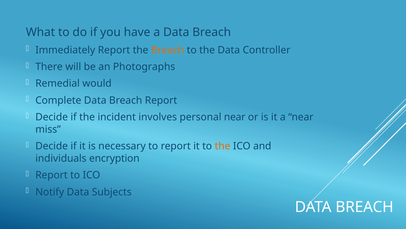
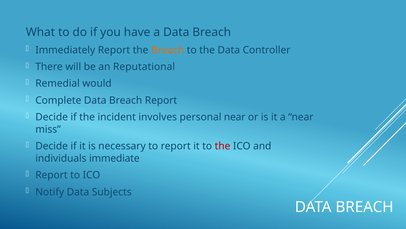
Photographs: Photographs -> Reputational (144, 67)
the colour: orange -> red (223, 146)
encryption: encryption -> immediate (114, 158)
